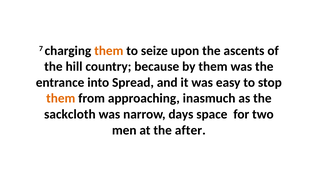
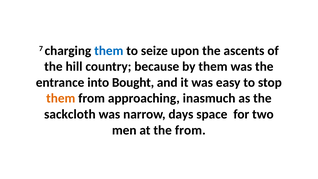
them colour: orange -> blue (109, 51)
Spread: Spread -> Bought (133, 82)
the after: after -> from (190, 130)
